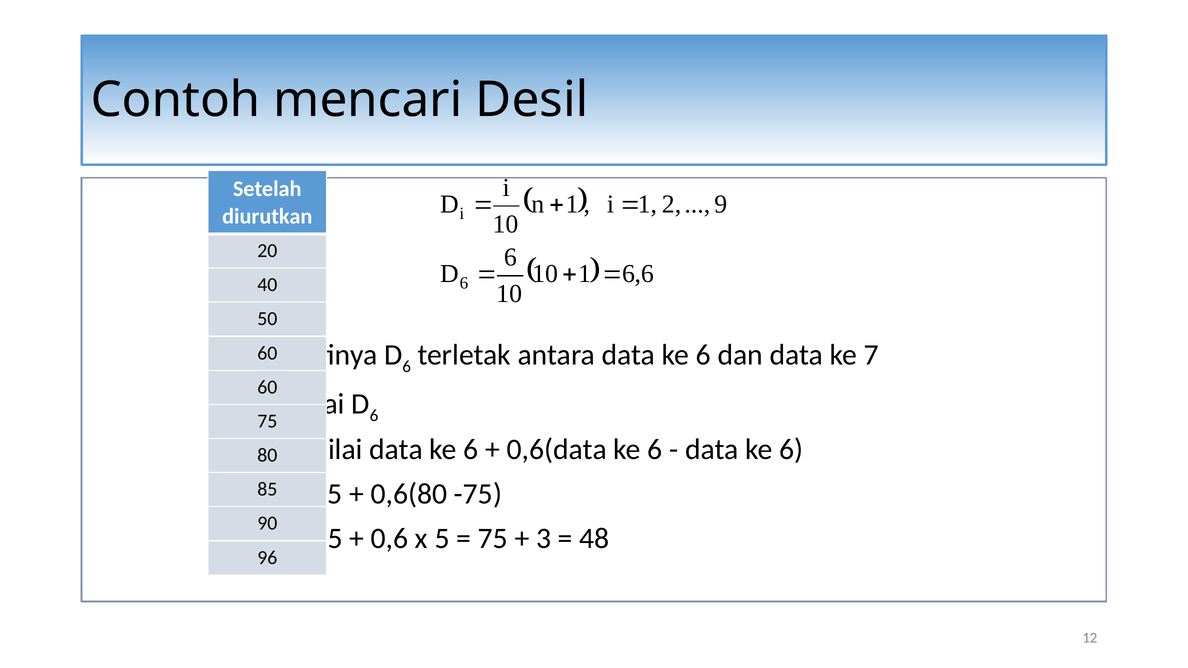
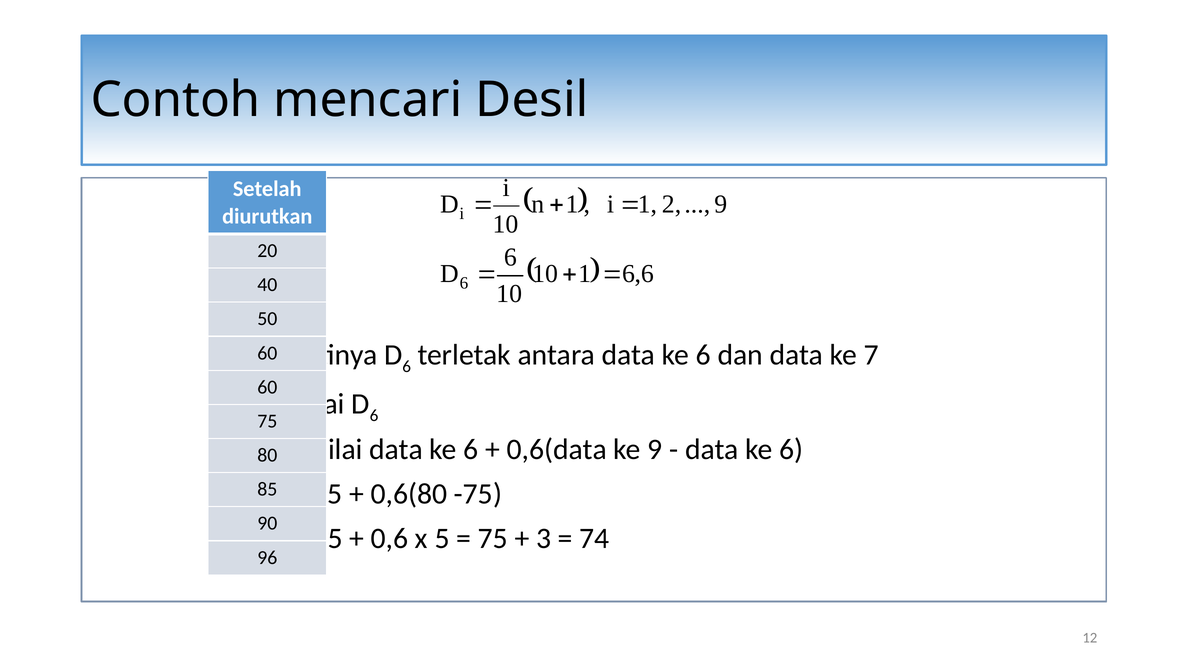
0,6(data ke 6: 6 -> 9 (655, 450)
48: 48 -> 74 (594, 538)
